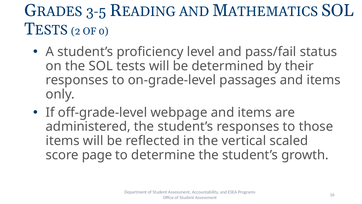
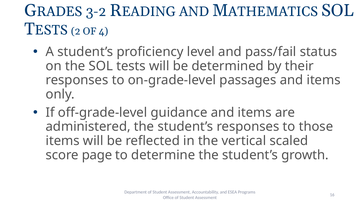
3-5: 3-5 -> 3-2 (96, 12)
0: 0 -> 4 (103, 31)
webpage: webpage -> guidance (179, 112)
